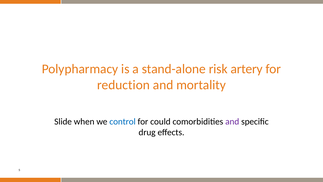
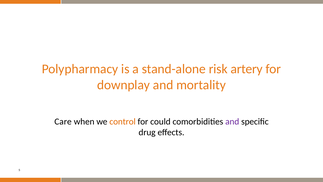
reduction: reduction -> downplay (123, 85)
Slide: Slide -> Care (63, 121)
control colour: blue -> orange (123, 121)
